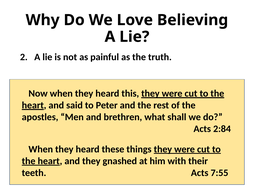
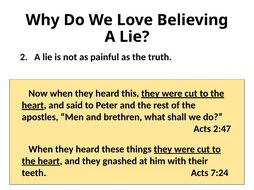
2:84: 2:84 -> 2:47 (222, 129)
7:55: 7:55 -> 7:24 (219, 173)
